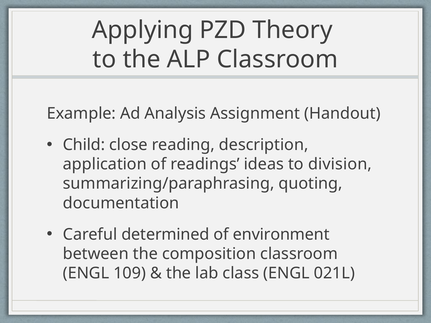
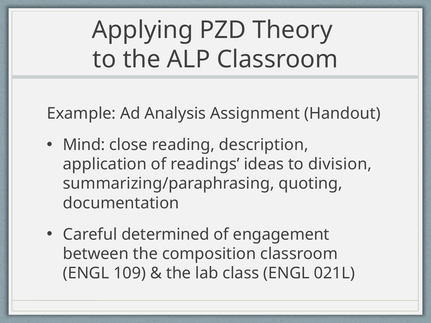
Child: Child -> Mind (84, 145)
environment: environment -> engagement (281, 235)
